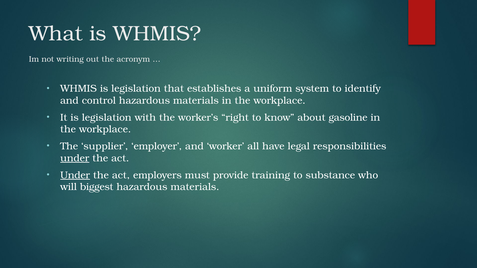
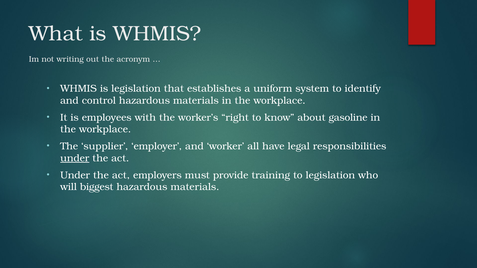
It is legislation: legislation -> employees (107, 118)
Under underline: present -> none (75, 175)
to substance: substance -> legislation (330, 175)
